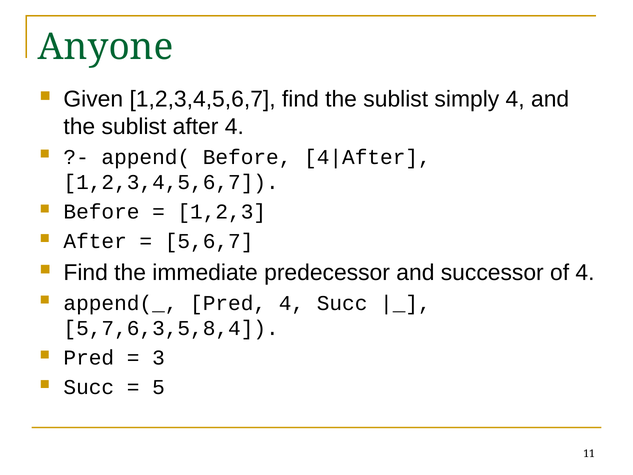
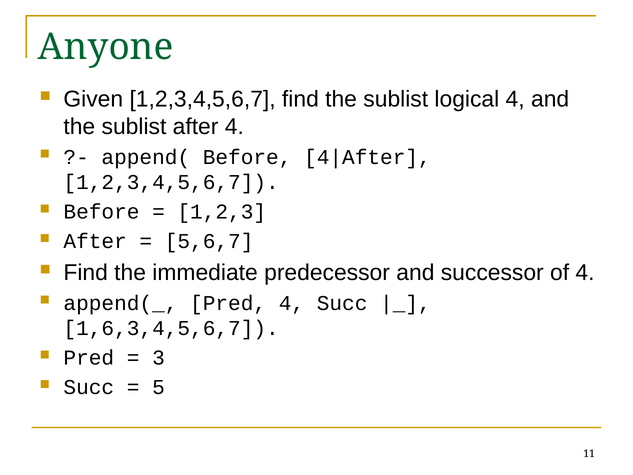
simply: simply -> logical (467, 99)
5,7,6,3,5,8,4: 5,7,6,3,5,8,4 -> 1,6,3,4,5,6,7 (171, 328)
